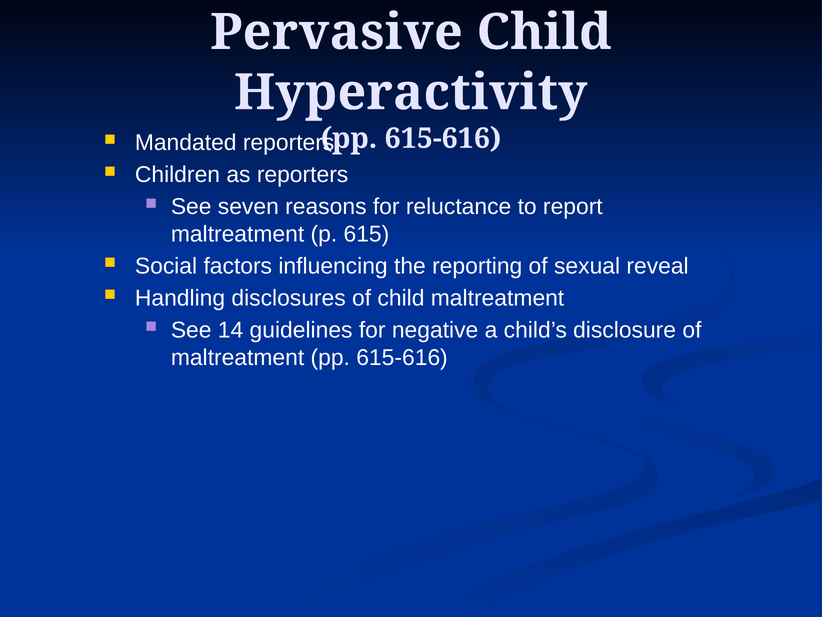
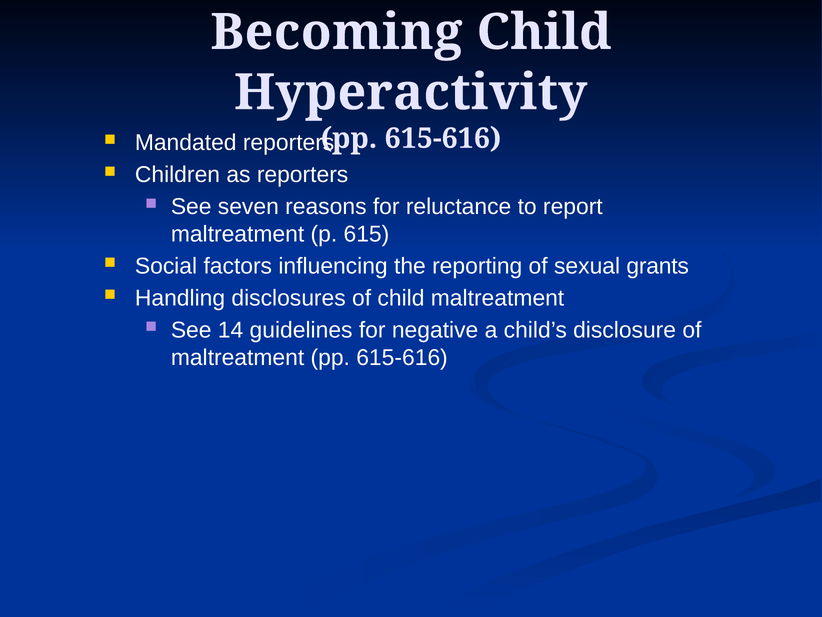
Pervasive: Pervasive -> Becoming (336, 32)
reveal: reveal -> grants (658, 266)
